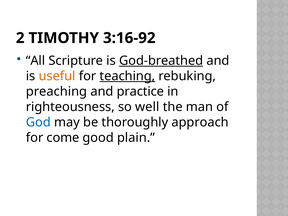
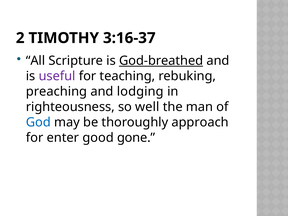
3:16-92: 3:16-92 -> 3:16-37 (129, 38)
useful colour: orange -> purple (57, 76)
teaching underline: present -> none (127, 76)
practice: practice -> lodging (140, 91)
come: come -> enter (63, 138)
plain: plain -> gone (136, 138)
